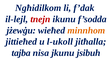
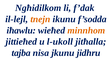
tnejn colour: red -> orange (40, 19)
jżewġu: jżewġu -> iħawlu (21, 31)
jsibuh: jsibuh -> jidhru (89, 53)
